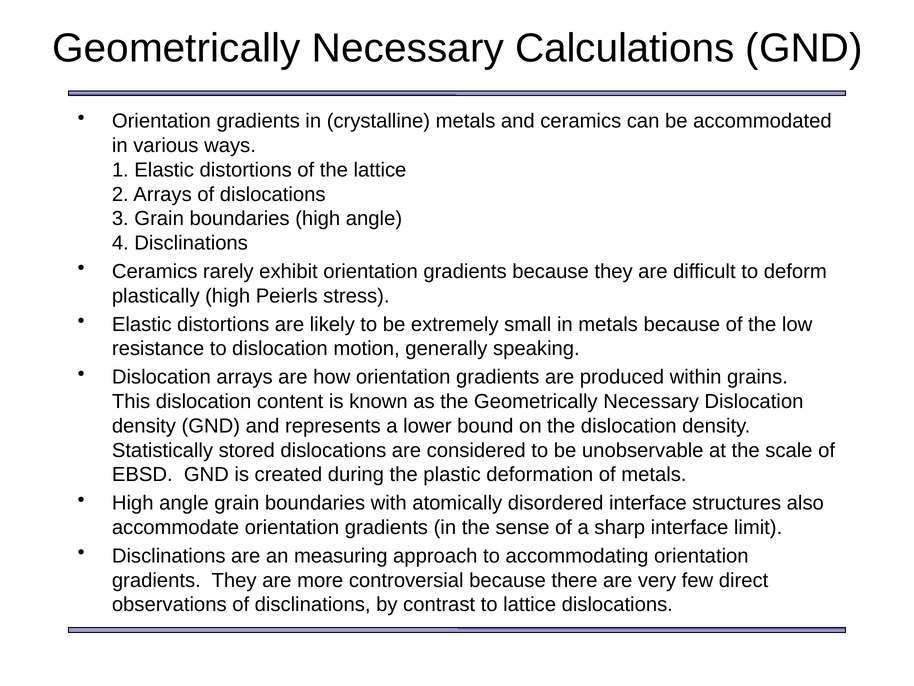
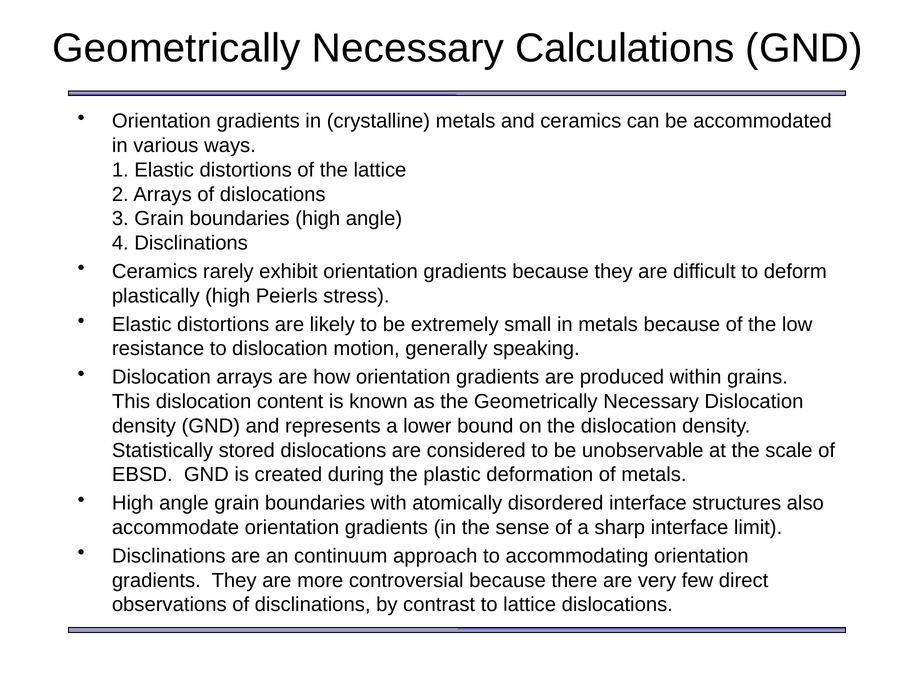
measuring: measuring -> continuum (341, 556)
